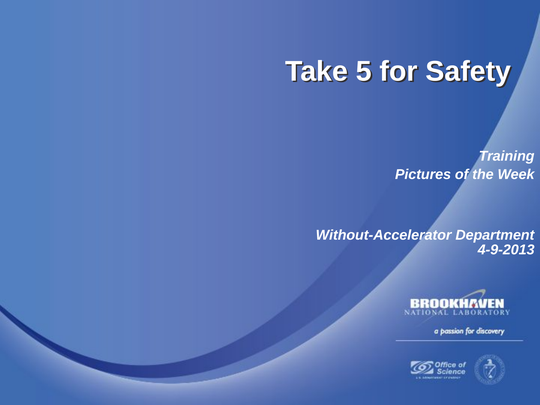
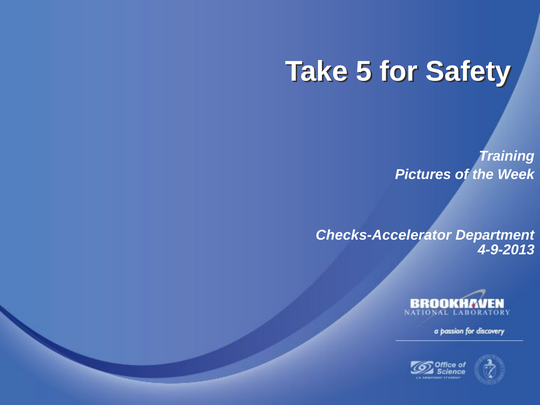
Without-Accelerator: Without-Accelerator -> Checks-Accelerator (384, 235)
